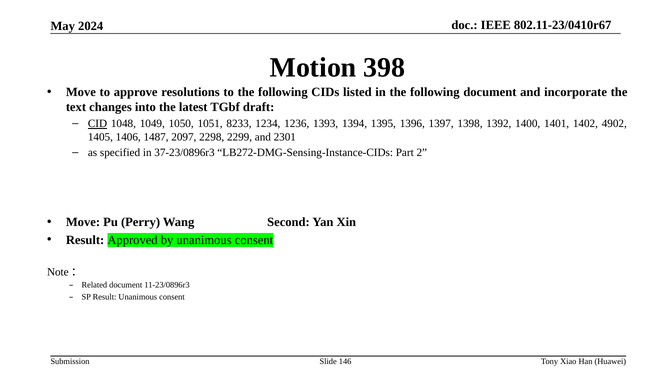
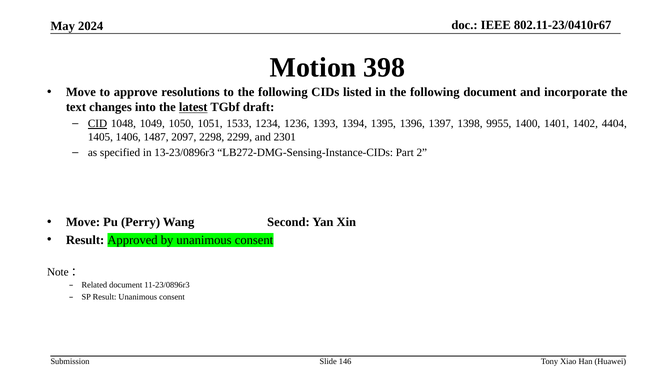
latest underline: none -> present (193, 107)
8233: 8233 -> 1533 (239, 124)
1392: 1392 -> 9955 (499, 124)
4902: 4902 -> 4404 (614, 124)
37-23/0896r3: 37-23/0896r3 -> 13-23/0896r3 (184, 153)
